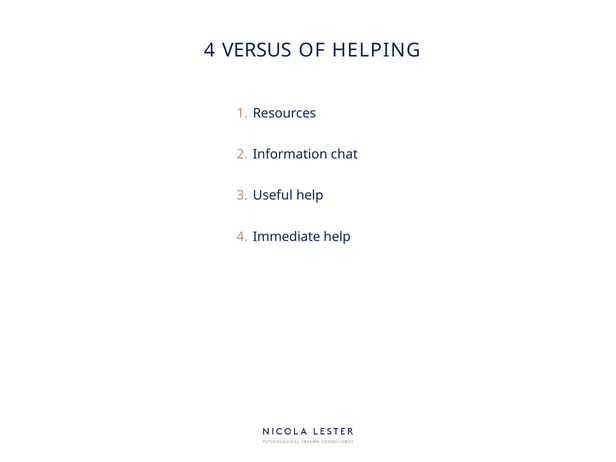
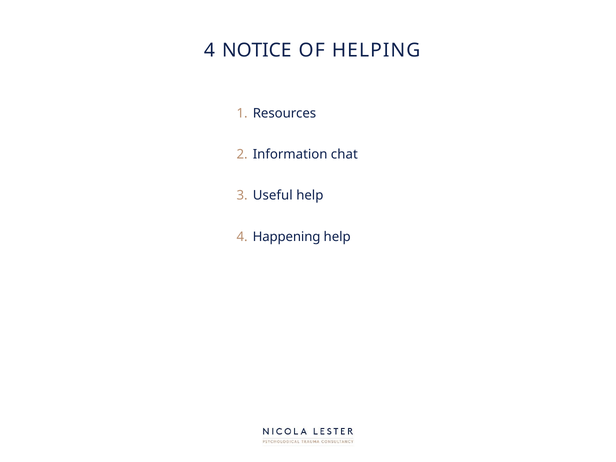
VERSUS: VERSUS -> NOTICE (257, 50)
Immediate: Immediate -> Happening (287, 237)
